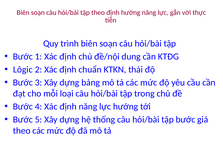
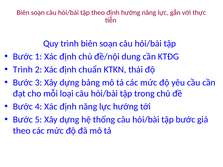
Lôgic: Lôgic -> Trình (23, 70)
